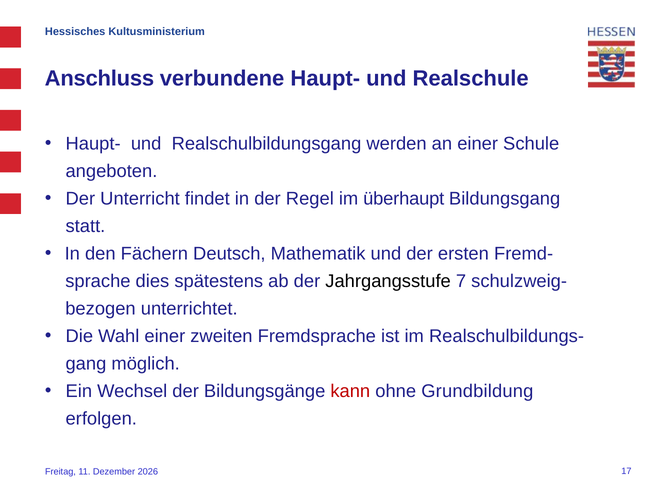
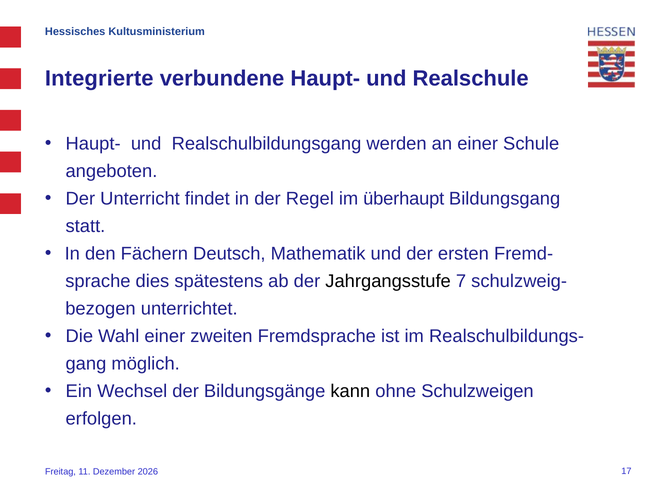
Anschluss: Anschluss -> Integrierte (99, 78)
kann colour: red -> black (350, 391)
Grundbildung: Grundbildung -> Schulzweigen (477, 391)
